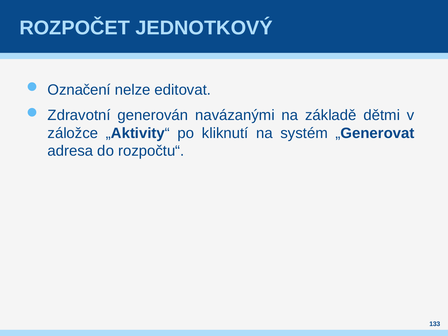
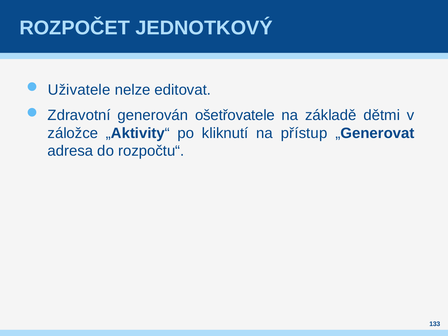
Označení: Označení -> Uživatele (79, 90)
navázanými: navázanými -> ošetřovatele (235, 115)
systém: systém -> přístup (304, 133)
